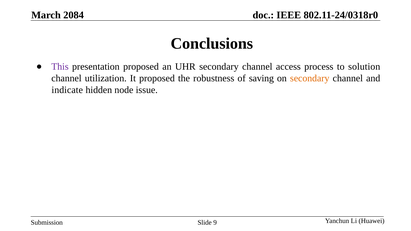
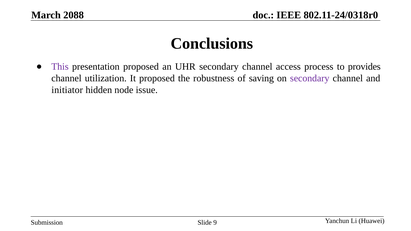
2084: 2084 -> 2088 (74, 15)
solution: solution -> provides (364, 67)
secondary colour: orange -> purple (310, 78)
indicate: indicate -> initiator (67, 90)
